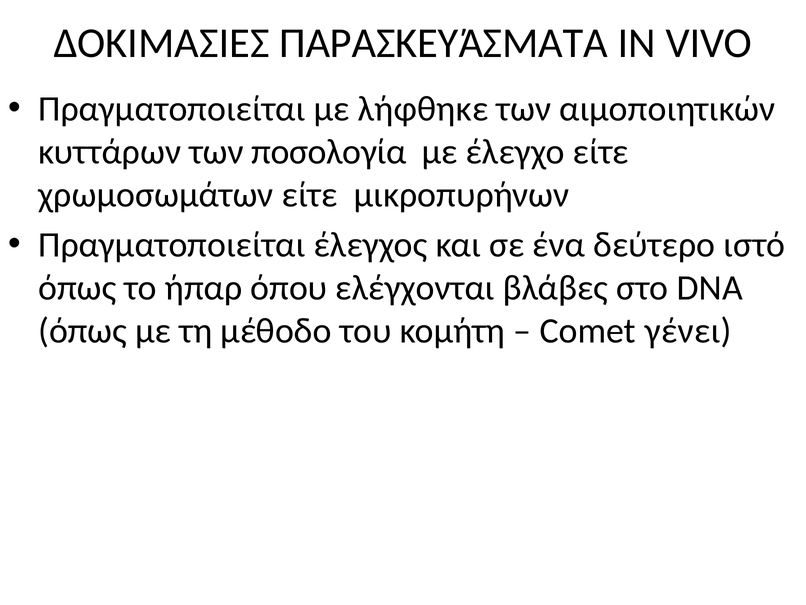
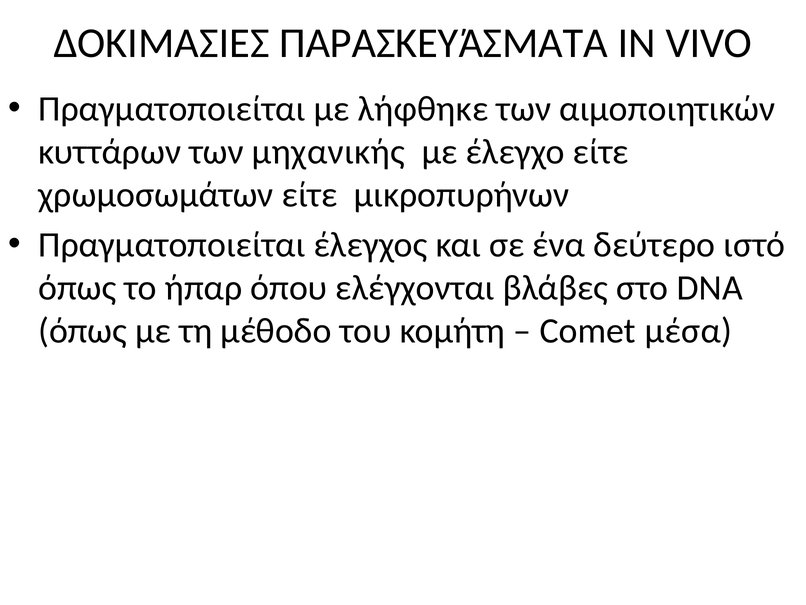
ποσολογία: ποσολογία -> μηχανικής (328, 152)
γένει: γένει -> μέσα (688, 331)
